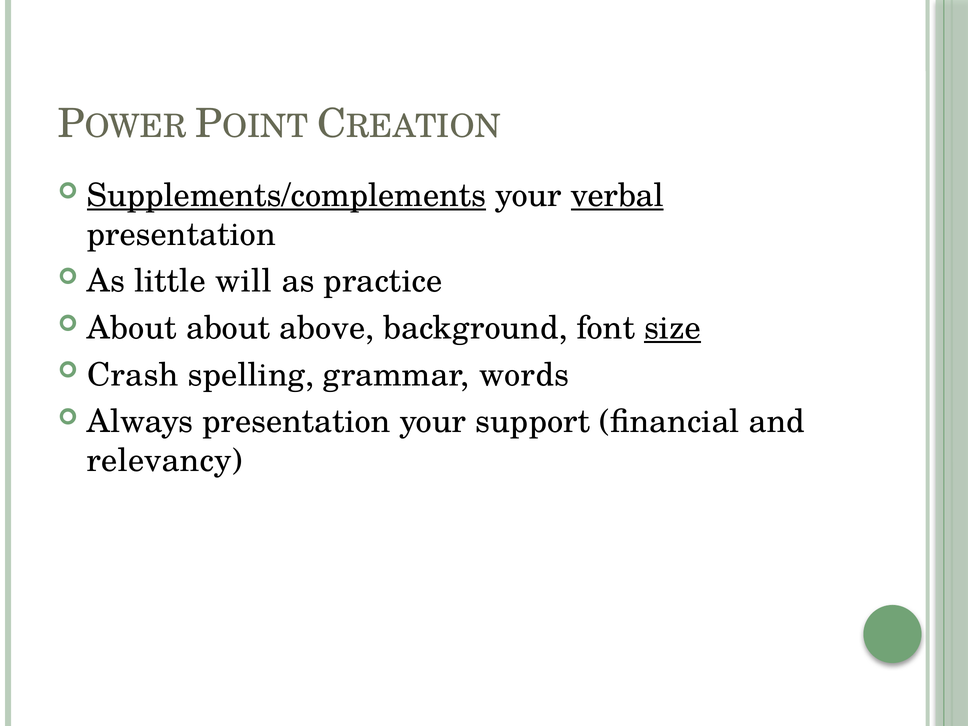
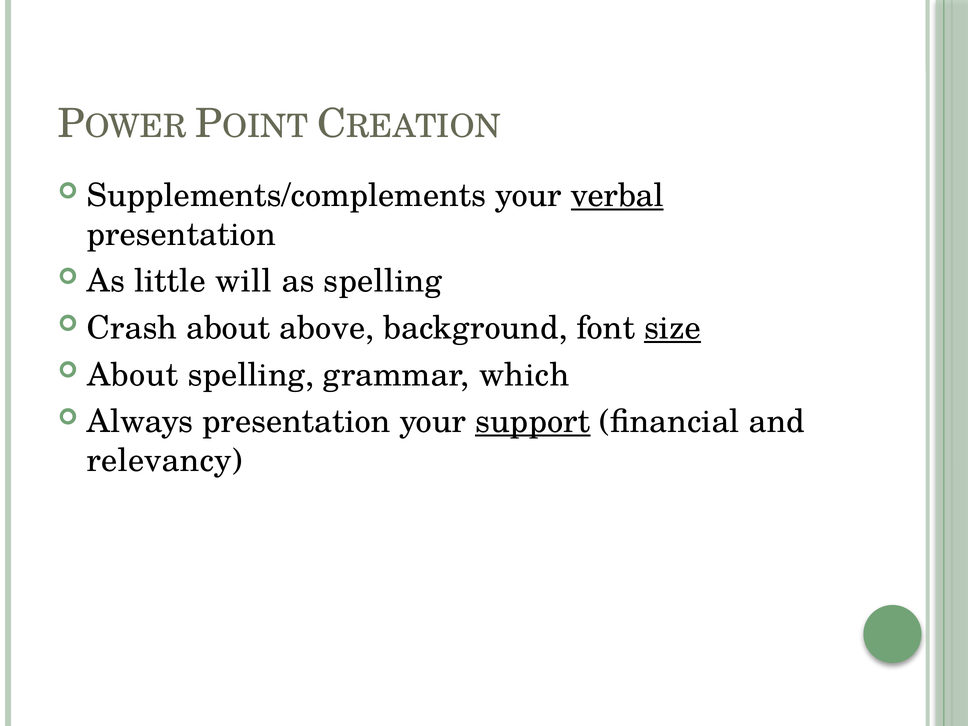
Supplements/complements underline: present -> none (287, 196)
as practice: practice -> spelling (383, 281)
About: About -> Crash (132, 328)
Crash: Crash -> About (133, 375)
words: words -> which (524, 375)
support underline: none -> present (533, 422)
